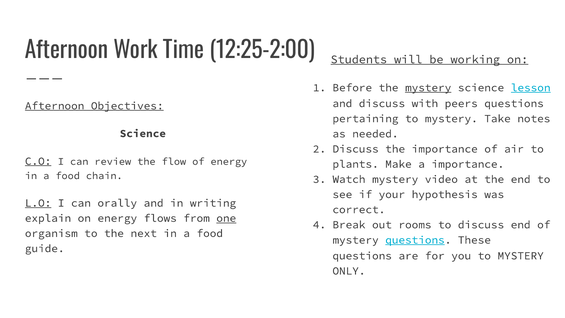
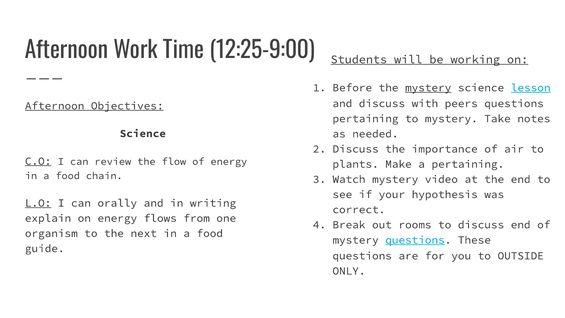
12:25-2:00: 12:25-2:00 -> 12:25-9:00 (262, 50)
a importance: importance -> pertaining (468, 164)
one underline: present -> none (226, 218)
you to MYSTERY: MYSTERY -> OUTSIDE (521, 256)
